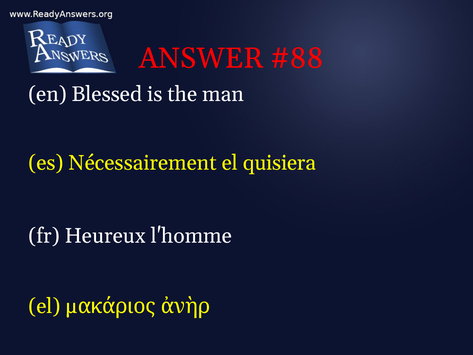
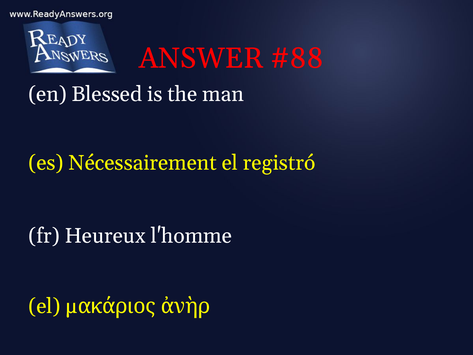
quisiera: quisiera -> registró (279, 163)
